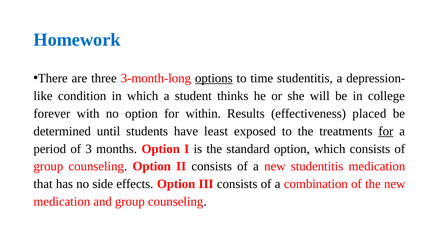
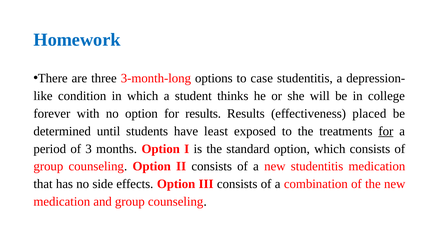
options underline: present -> none (214, 78)
time: time -> case (262, 78)
for within: within -> results (203, 113)
